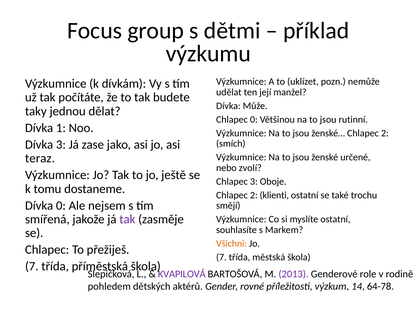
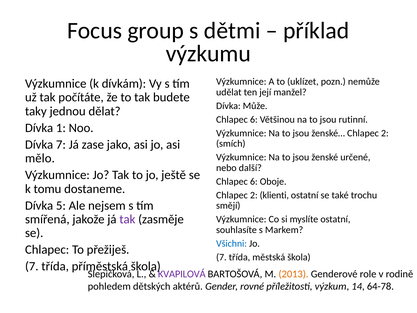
0: 0 -> 6 (254, 119)
Dívka 3: 3 -> 7 (61, 144)
teraz: teraz -> mělo (40, 158)
zvolí: zvolí -> další (250, 168)
3: 3 -> 6 (254, 181)
Dívka 0: 0 -> 5 (61, 205)
Všichni colour: orange -> blue (232, 243)
2013 colour: purple -> orange (294, 274)
